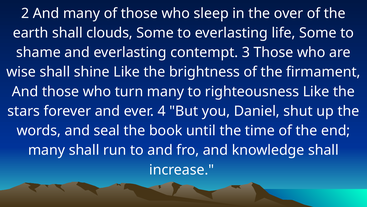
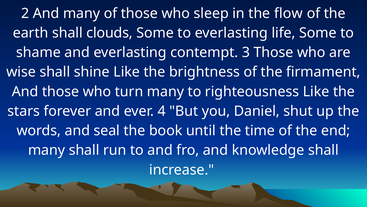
over: over -> flow (288, 13)
